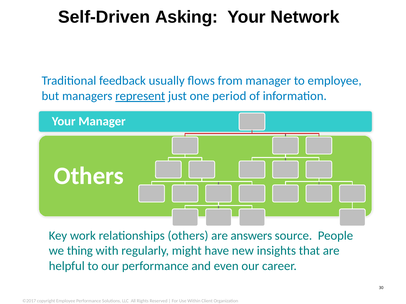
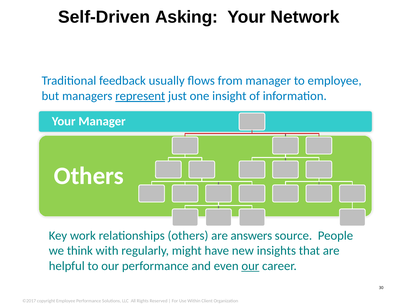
period: period -> insight (229, 96)
thing: thing -> think (80, 251)
our underline: none -> present (250, 266)
